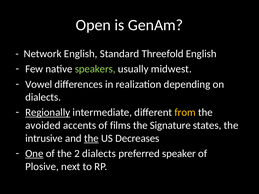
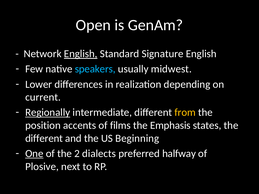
English underline: none -> present (81, 54)
Threefold: Threefold -> Signature (163, 54)
speakers colour: light green -> light blue (95, 69)
Vowel: Vowel -> Lower (39, 84)
dialects: dialects -> current (43, 97)
avoided: avoided -> position (43, 126)
Signature: Signature -> Emphasis (170, 126)
intrusive: intrusive -> different (44, 138)
the underline: present -> none (91, 138)
Decreases: Decreases -> Beginning (137, 138)
speaker: speaker -> halfway (179, 154)
